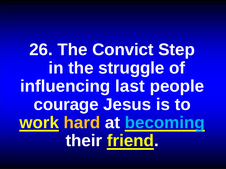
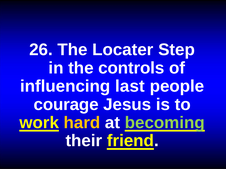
Convict: Convict -> Locater (123, 50)
struggle: struggle -> controls (131, 68)
becoming colour: light blue -> light green (165, 123)
